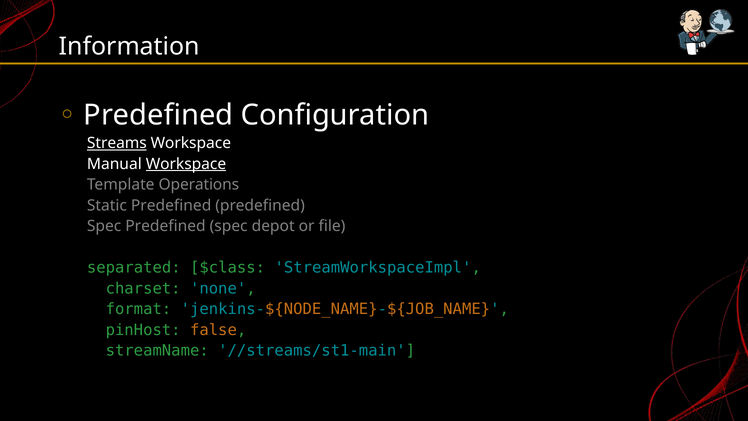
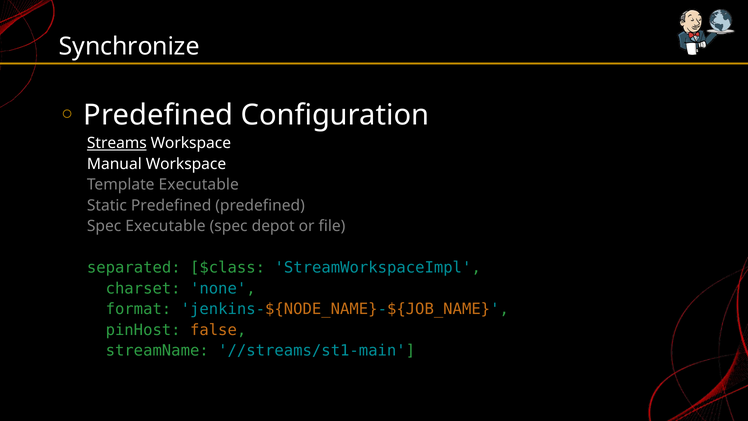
Information: Information -> Synchronize (129, 46)
Workspace underline: present -> none (186, 164)
Template Operations: Operations -> Executable (199, 185)
Spec Predefined: Predefined -> Executable (165, 226)
